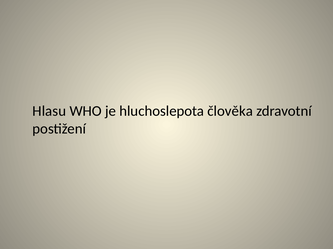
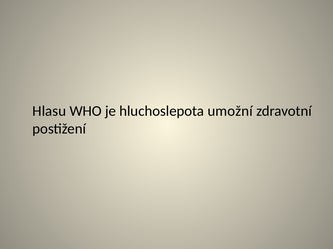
člověka: člověka -> umožní (230, 111)
